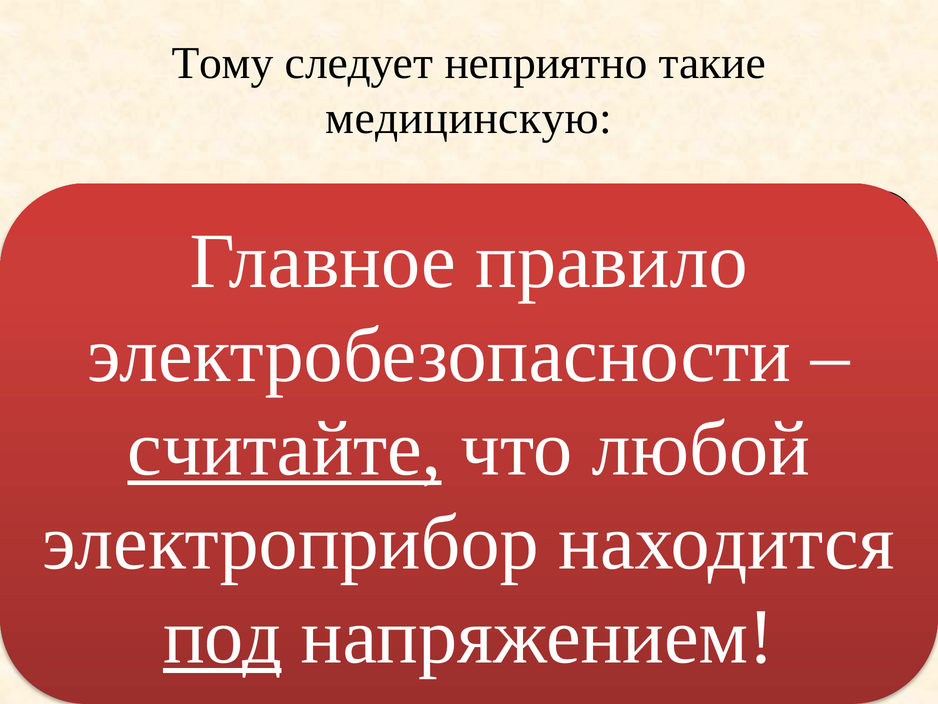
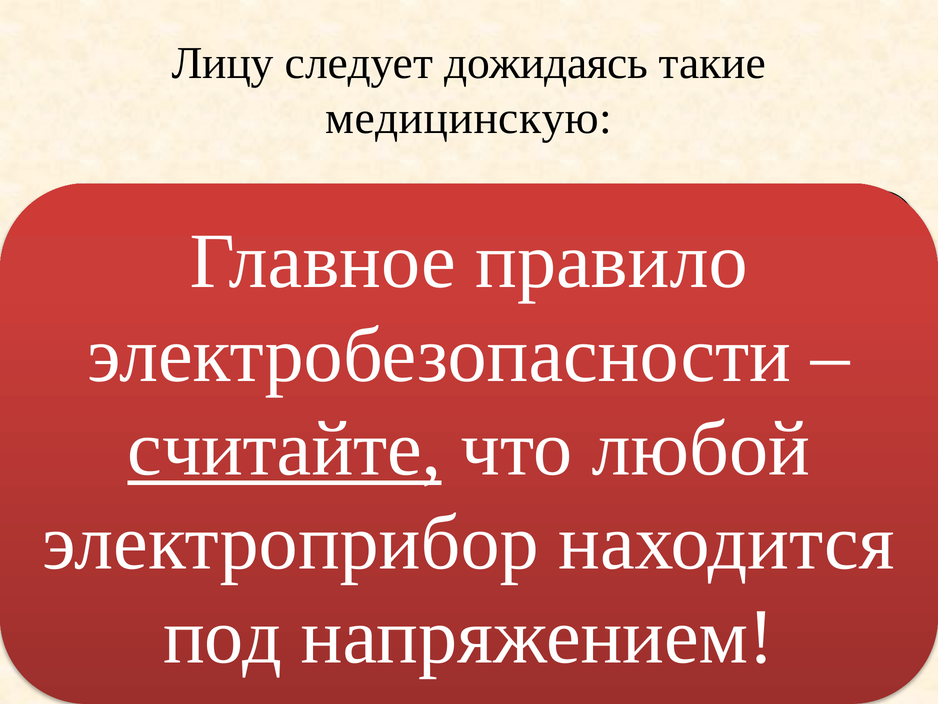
Тому: Тому -> Лицу (223, 63)
неприятно: неприятно -> дожидаясь (546, 63)
под underline: present -> none (223, 636)
